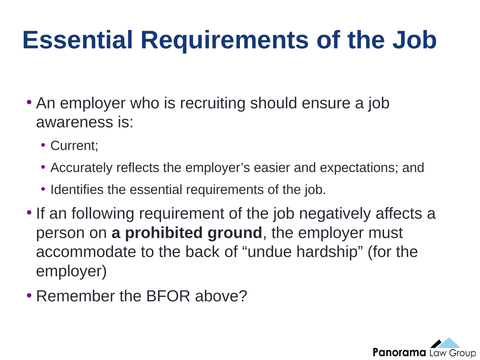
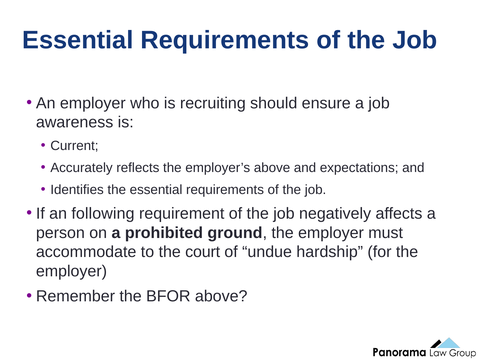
employer’s easier: easier -> above (272, 168)
back: back -> court (203, 252)
